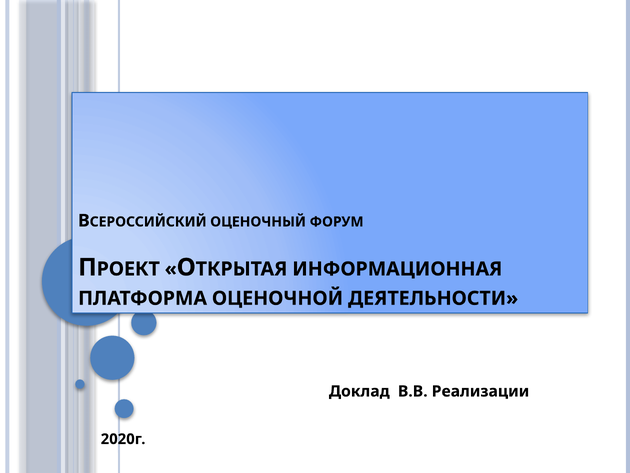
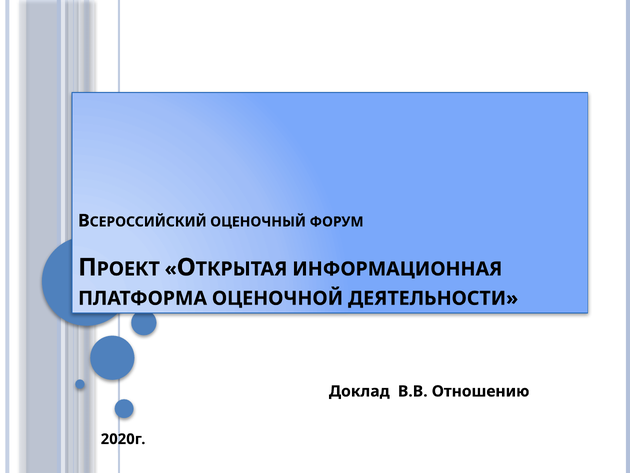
Реализации: Реализации -> Отношению (481, 391)
